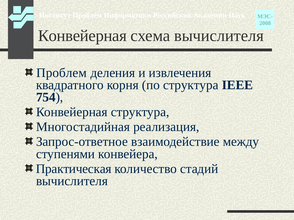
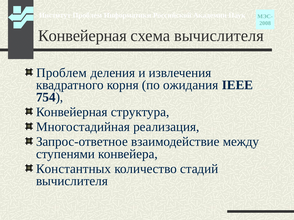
по структура: структура -> ожидания (191, 85)
Практическая: Практическая -> Константных (74, 169)
